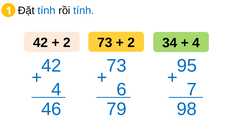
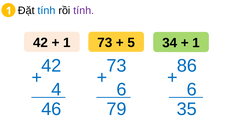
tính colour: blue -> purple (84, 10)
2: 2 -> 1 (67, 43)
2: 2 -> 5 (131, 43)
4: 4 -> 1 (196, 43)
95: 95 -> 86 (187, 66)
6 7: 7 -> 6 (192, 89)
98: 98 -> 35 (187, 109)
